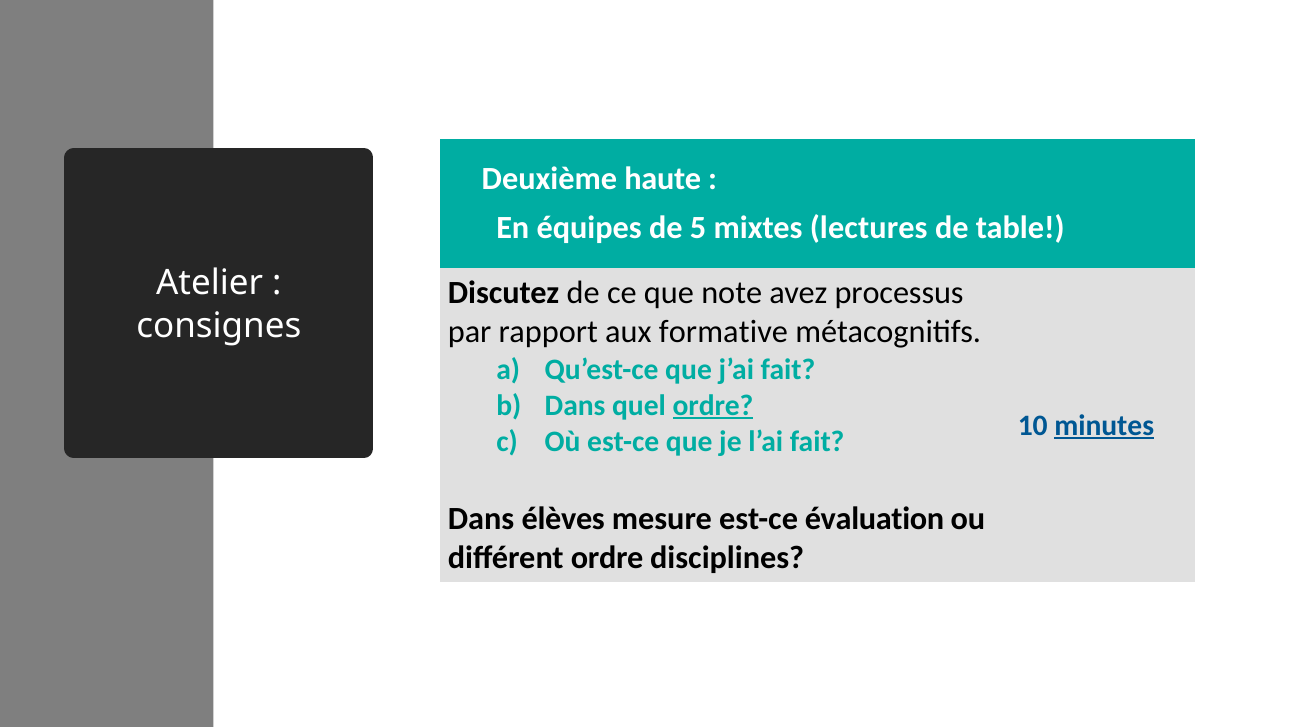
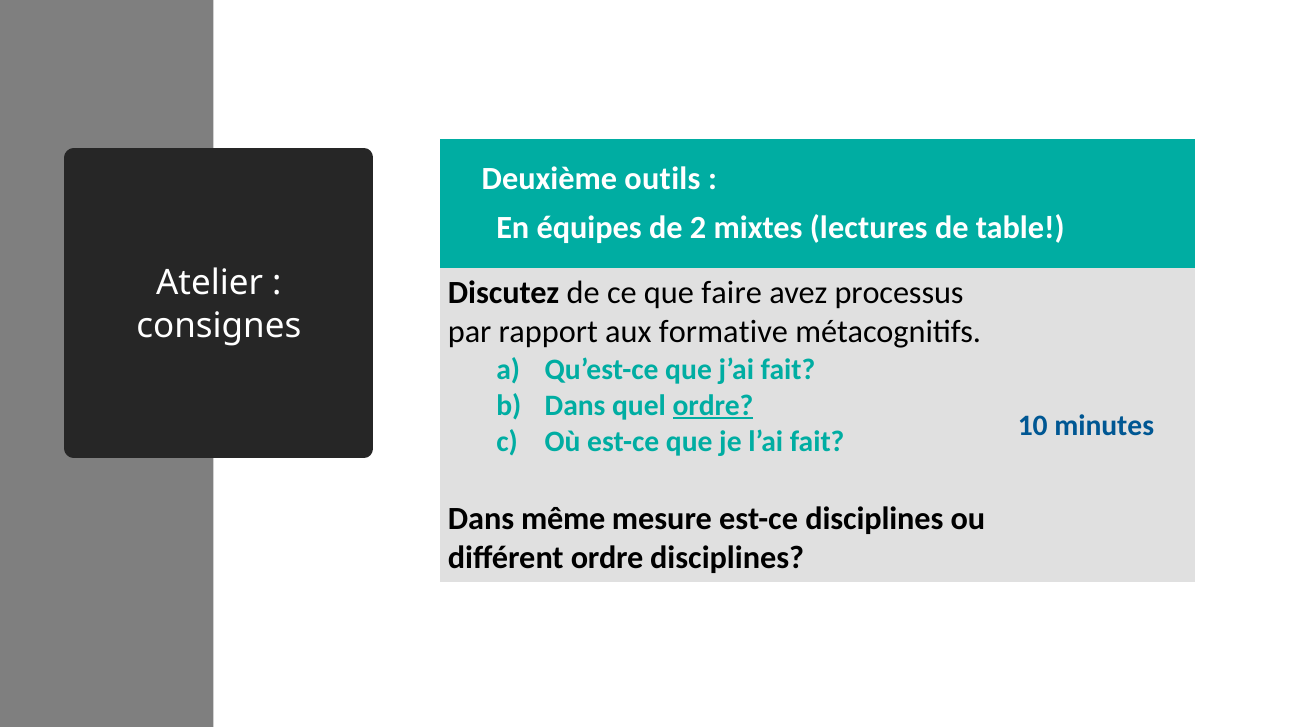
haute: haute -> outils (663, 179)
5: 5 -> 2 (698, 228)
note: note -> faire (732, 292)
minutes underline: present -> none (1104, 425)
élèves: élèves -> même (563, 519)
est-ce évaluation: évaluation -> disciplines (874, 519)
